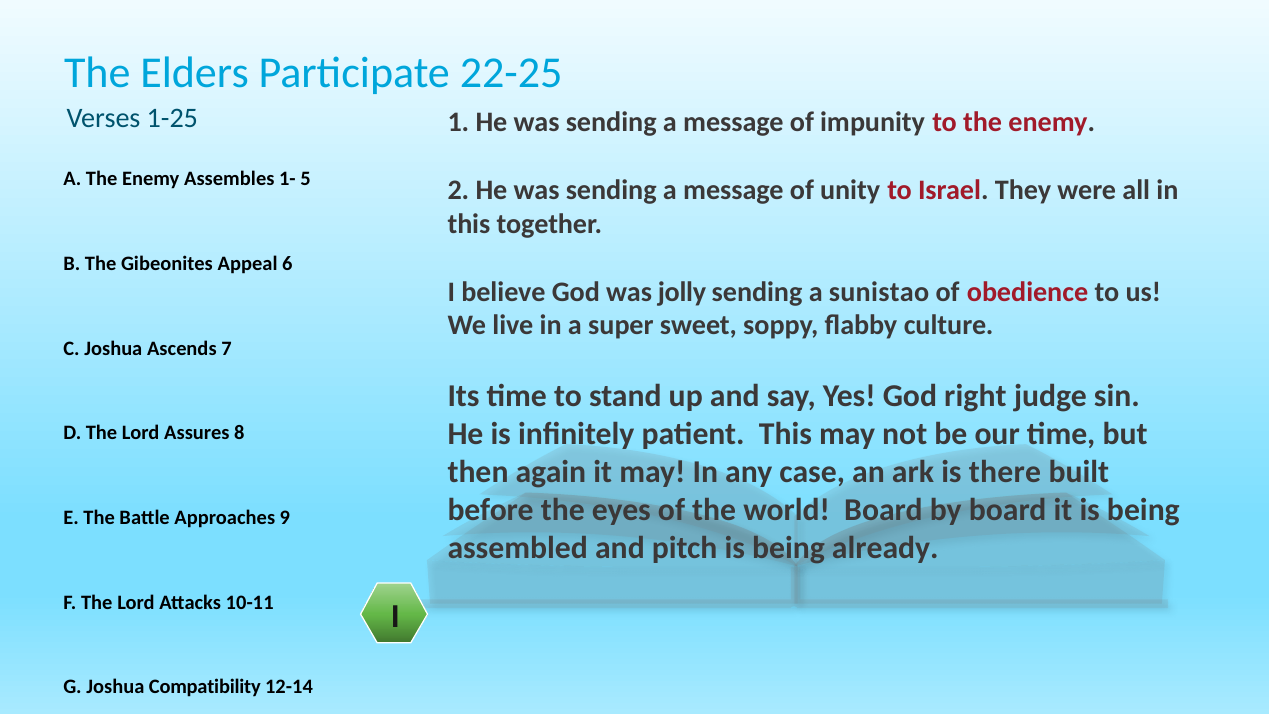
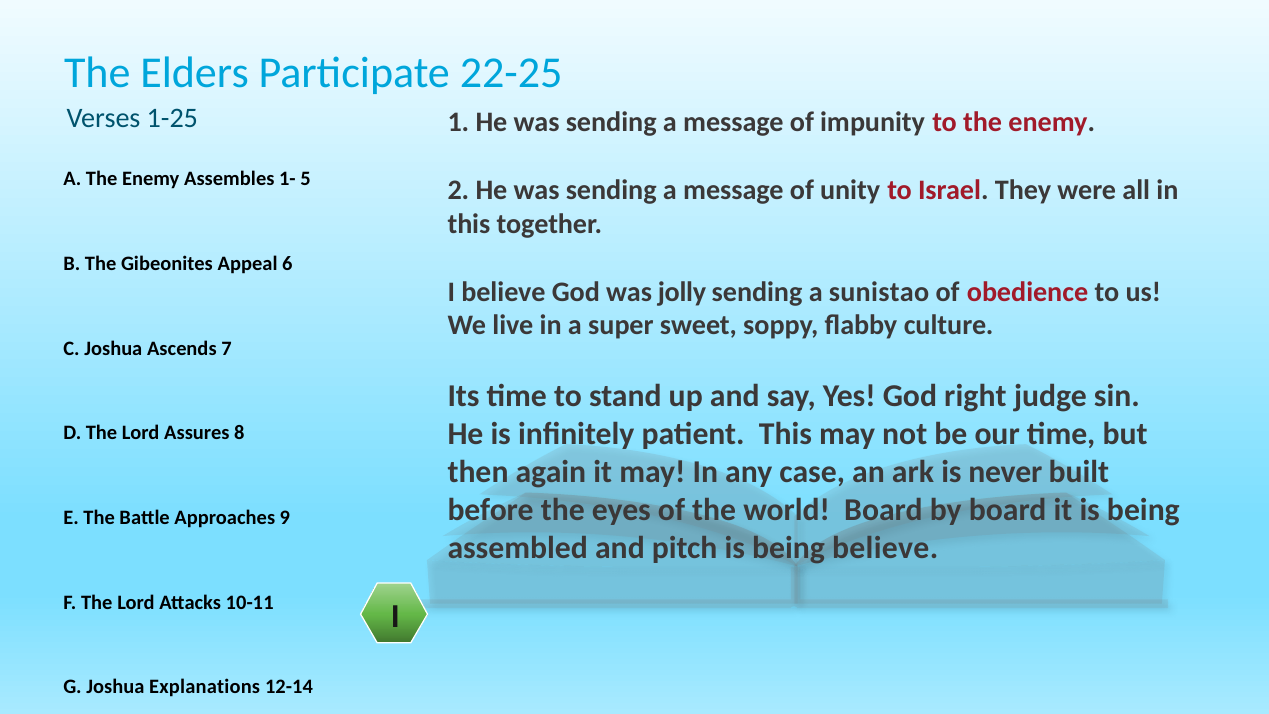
there: there -> never (1005, 472)
being already: already -> believe (885, 548)
Compatibility: Compatibility -> Explanations (205, 687)
